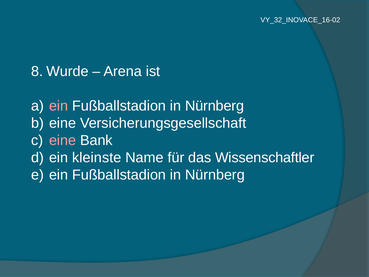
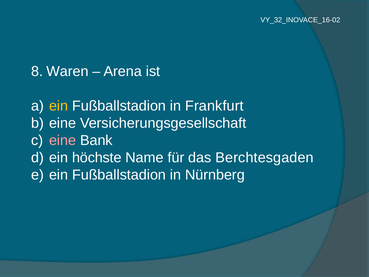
Wurde: Wurde -> Waren (67, 71)
ein colour: pink -> yellow (59, 106)
Nürnberg: Nürnberg -> Frankfurt (214, 106)
kleinste: kleinste -> höchste (97, 157)
Wissenschaftler: Wissenschaftler -> Berchtesgaden (265, 157)
